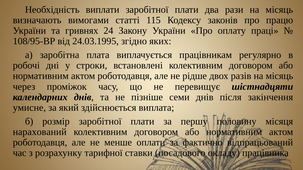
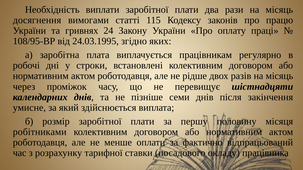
визначають: визначають -> досягнення (37, 20)
нарахований: нарахований -> робітниками (40, 132)
